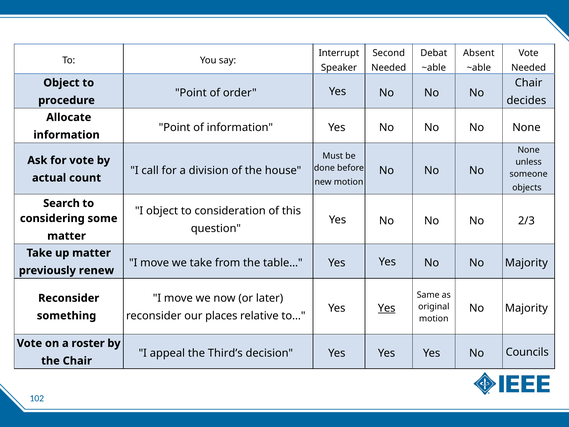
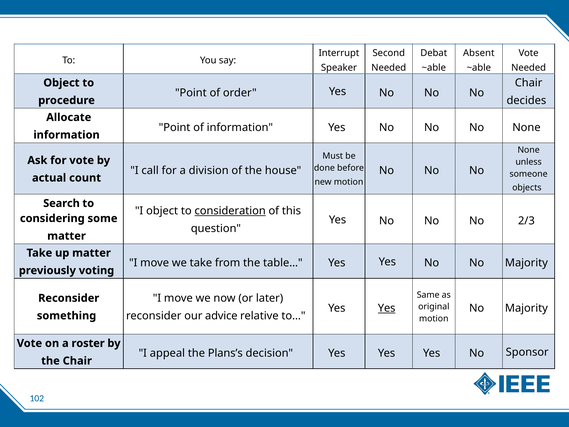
consideration underline: none -> present (230, 211)
renew: renew -> voting (97, 270)
places: places -> advice (221, 316)
Third’s: Third’s -> Plans’s (225, 353)
Councils: Councils -> Sponsor (527, 352)
